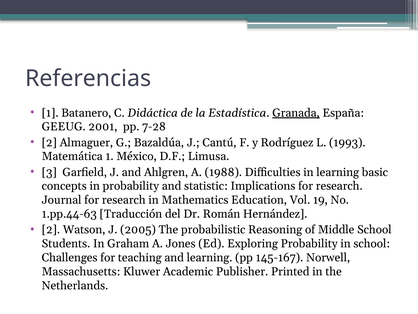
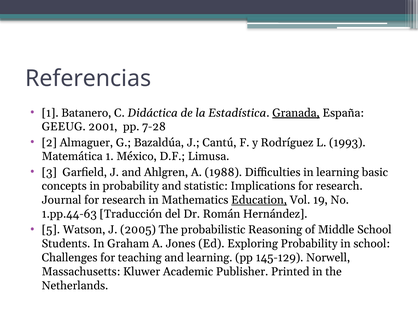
Education underline: none -> present (259, 200)
2: 2 -> 5 (51, 229)
145-167: 145-167 -> 145-129 (280, 257)
